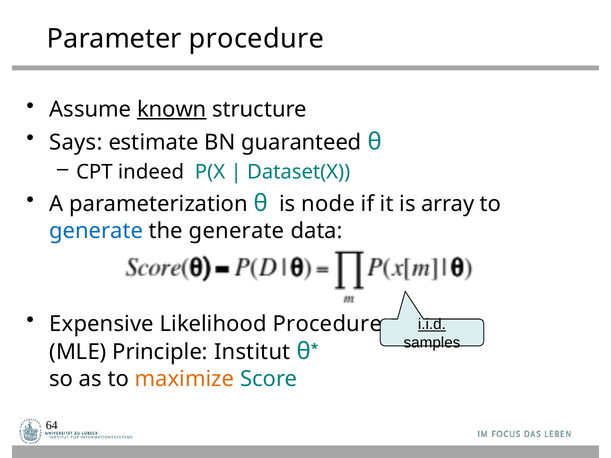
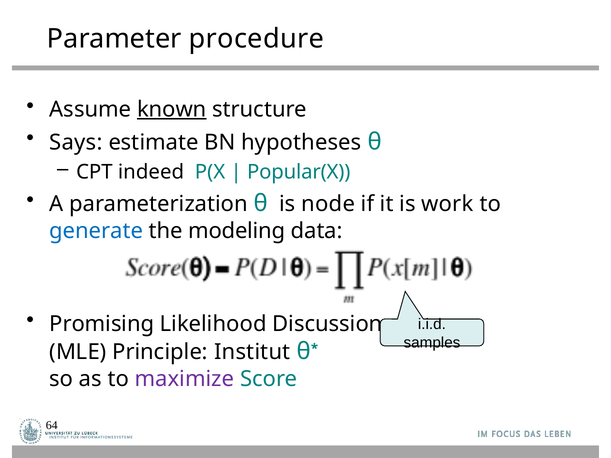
guaranteed: guaranteed -> hypotheses (301, 142)
Dataset(X: Dataset(X -> Popular(X (299, 172)
array: array -> work (447, 204)
the generate: generate -> modeling (237, 231)
Expensive: Expensive -> Promising (102, 324)
Likelihood Procedure: Procedure -> Discussion (327, 324)
i.i.d underline: present -> none (432, 324)
maximize colour: orange -> purple (184, 379)
